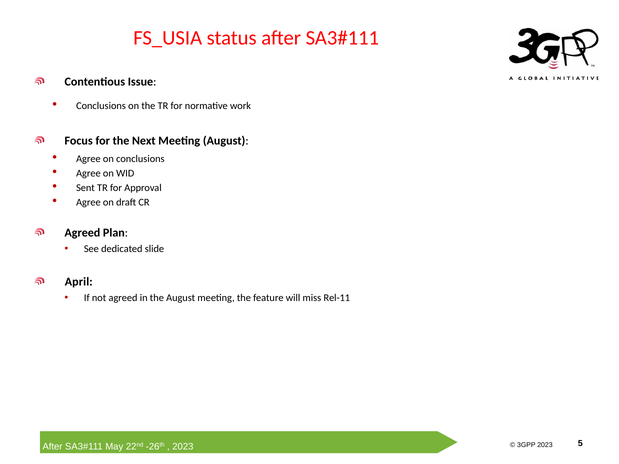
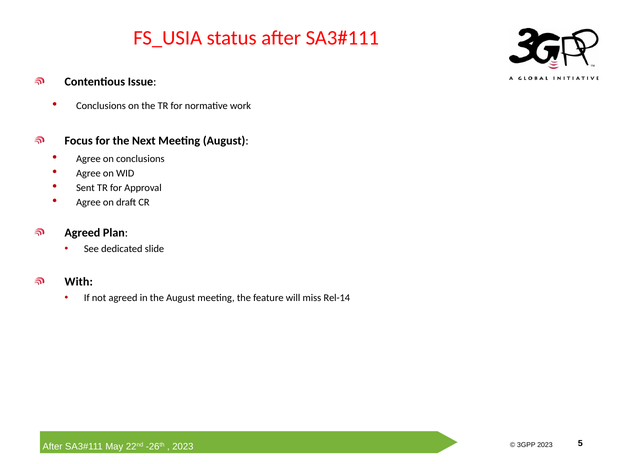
April: April -> With (79, 282)
Rel-11: Rel-11 -> Rel-14 (337, 298)
